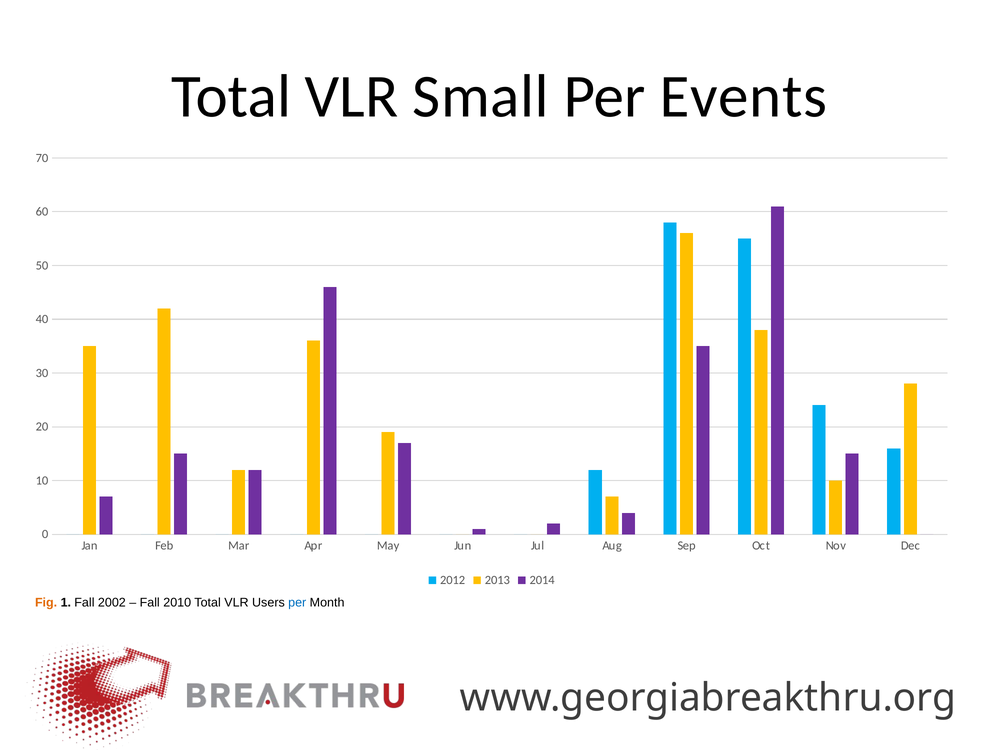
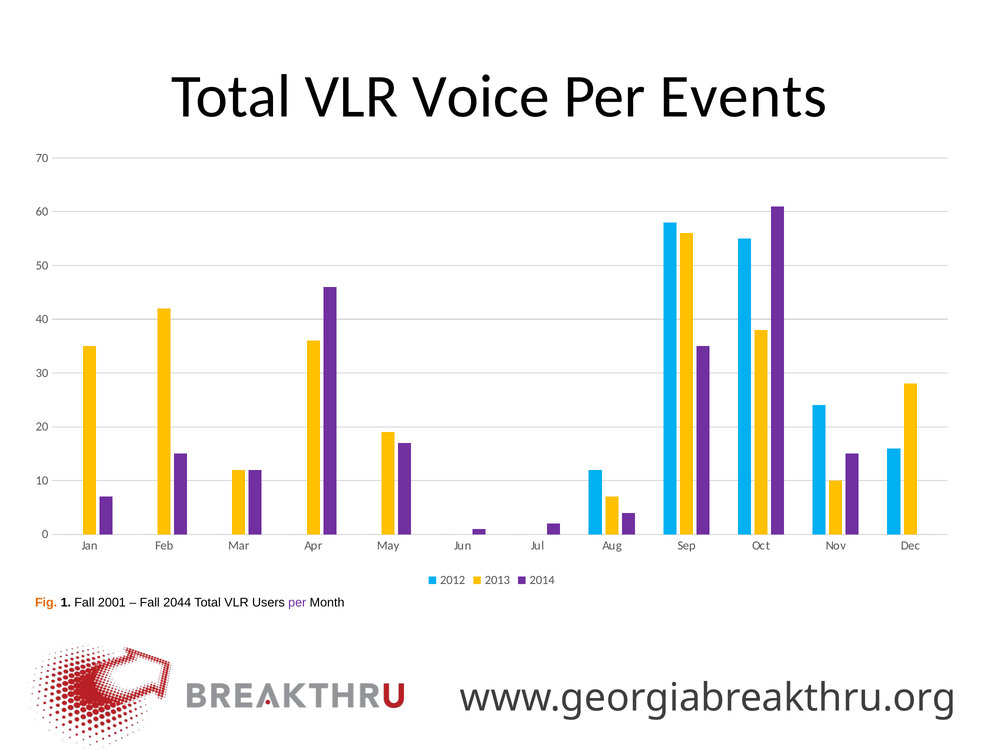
Small: Small -> Voice (481, 97)
2002: 2002 -> 2001 (112, 603)
2010: 2010 -> 2044 (177, 603)
per colour: blue -> purple (297, 603)
